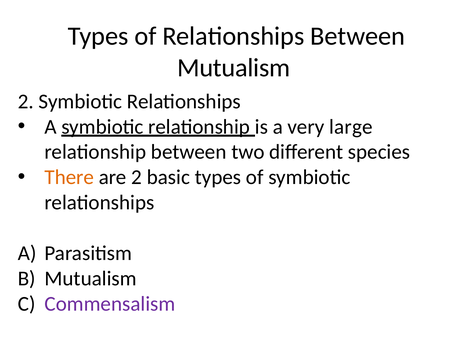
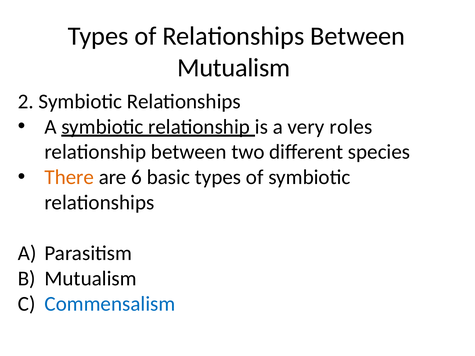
large: large -> roles (351, 127)
are 2: 2 -> 6 (137, 177)
Commensalism colour: purple -> blue (110, 304)
